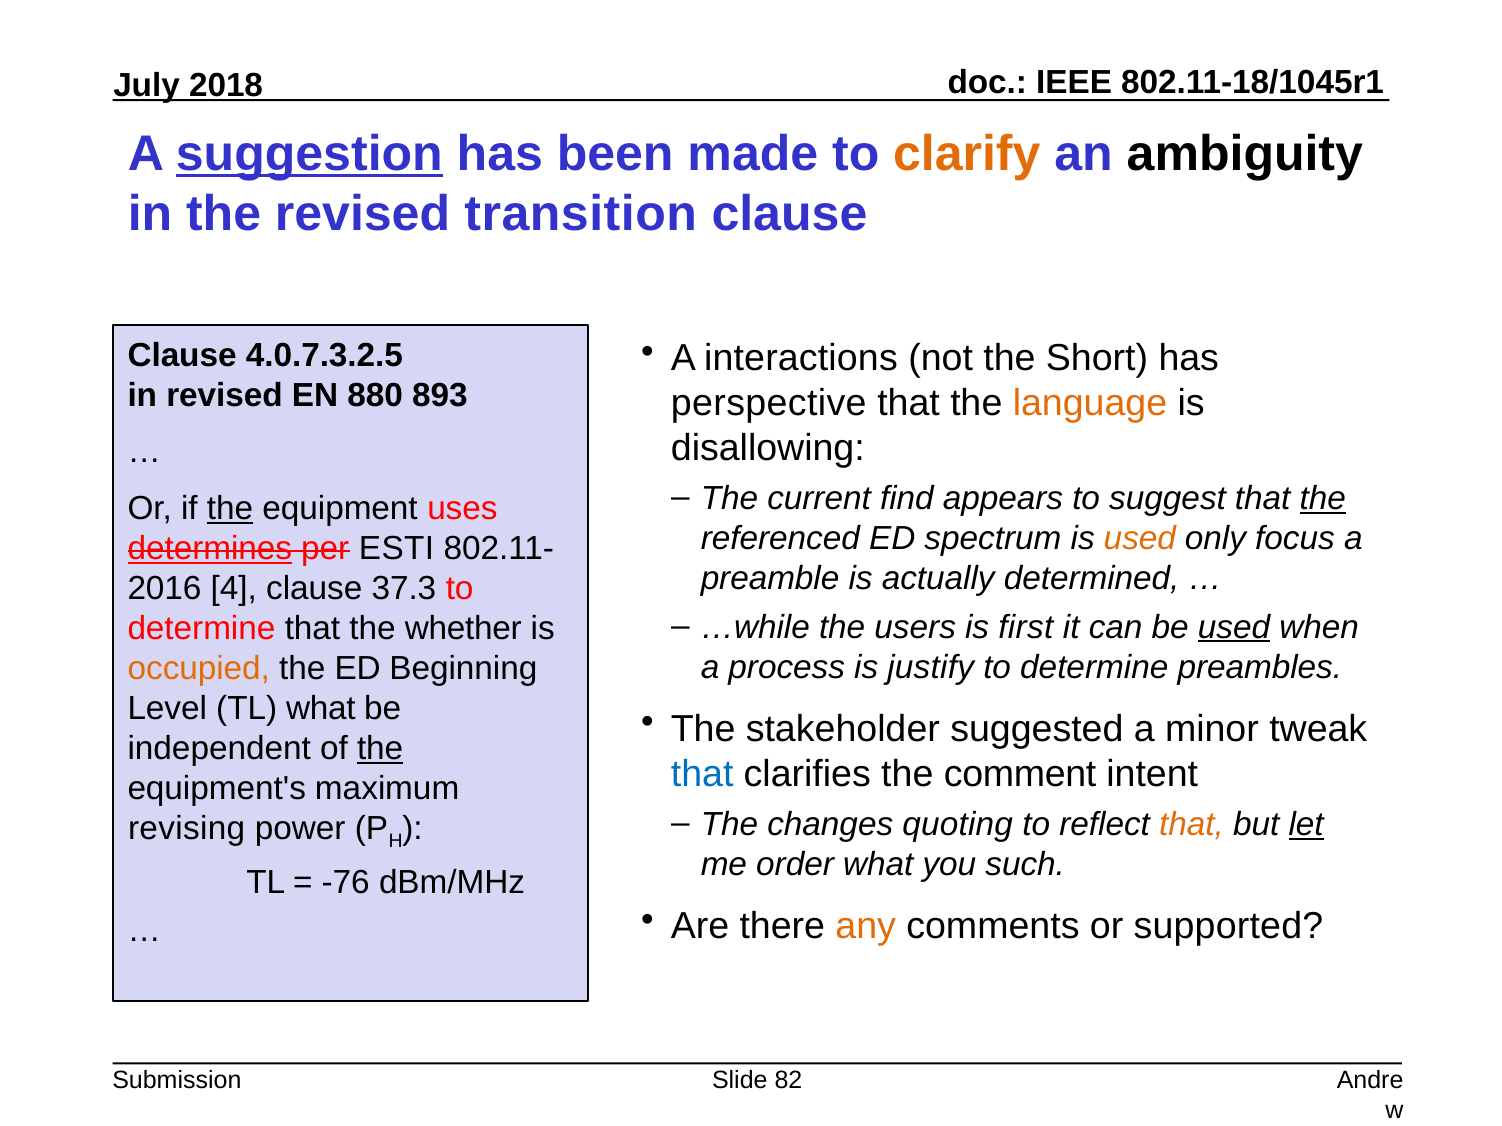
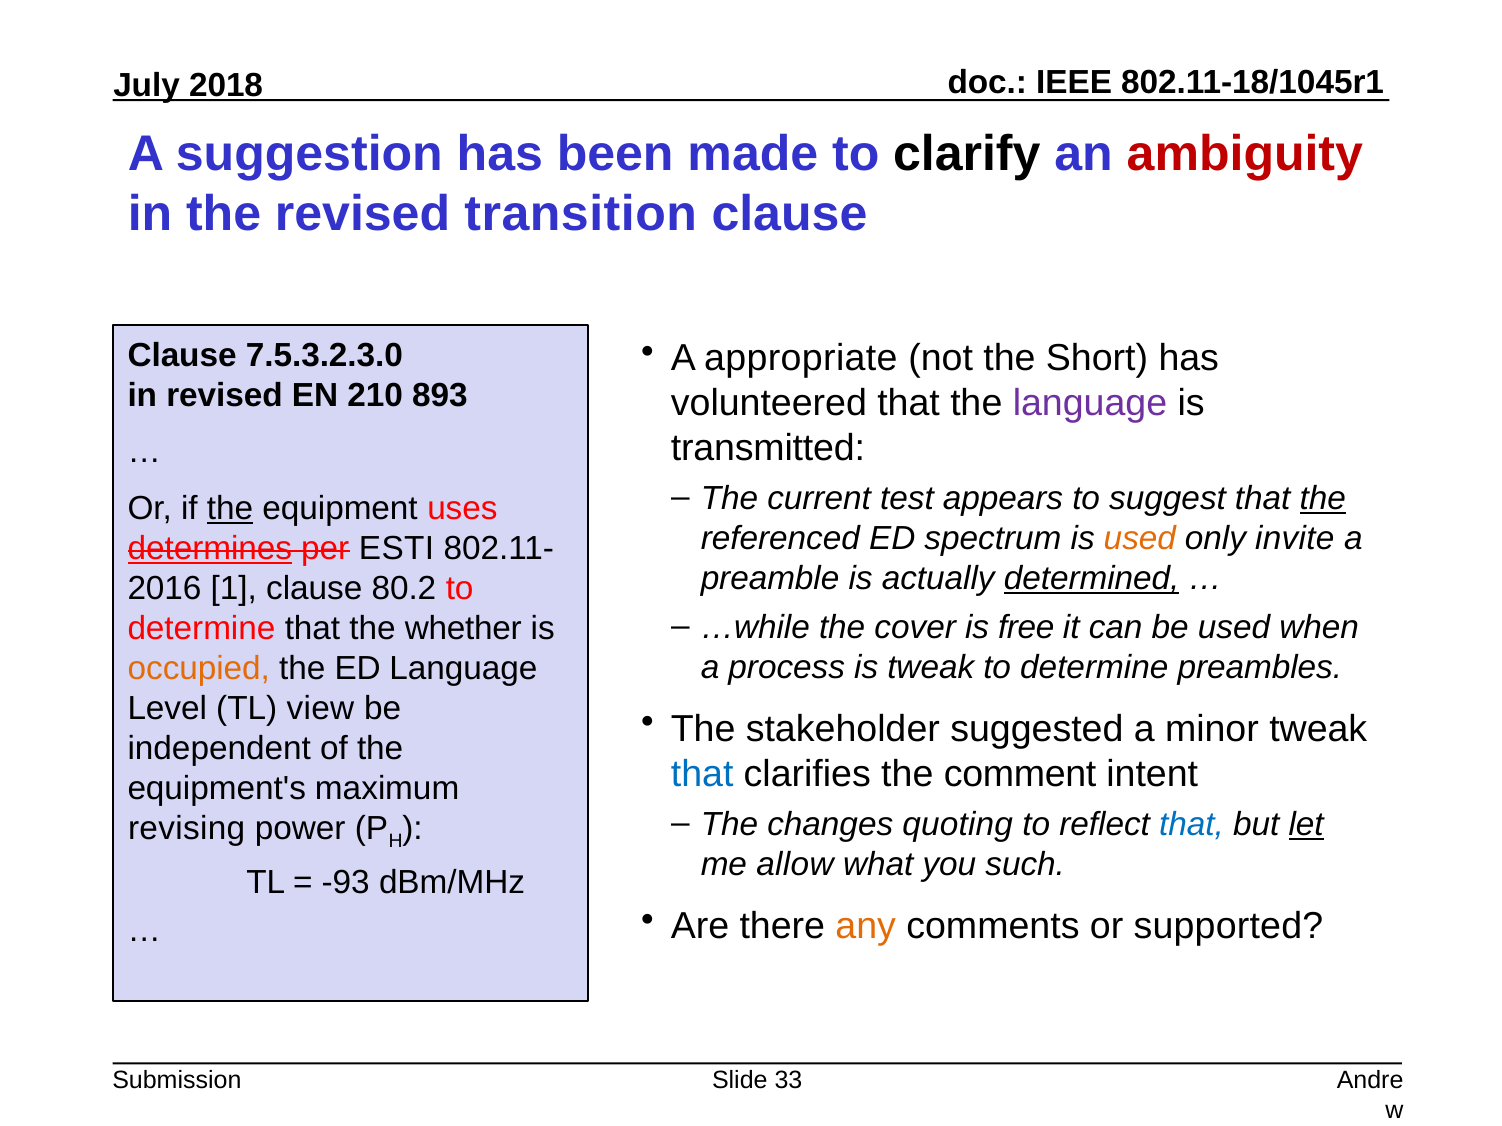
suggestion underline: present -> none (309, 154)
clarify colour: orange -> black (967, 154)
ambiguity colour: black -> red (1245, 154)
interactions: interactions -> appropriate (801, 358)
4.0.7.3.2.5: 4.0.7.3.2.5 -> 7.5.3.2.3.0 (324, 355)
880: 880 -> 210 (375, 395)
perspective: perspective -> volunteered (769, 403)
language colour: orange -> purple (1090, 403)
disallowing: disallowing -> transmitted (768, 448)
find: find -> test (907, 499)
focus: focus -> invite (1295, 539)
determined underline: none -> present (1092, 579)
4: 4 -> 1 (234, 589)
37.3: 37.3 -> 80.2 (404, 589)
users: users -> cover (915, 627)
first: first -> free (1026, 627)
used underline: present -> none (1234, 627)
is justify: justify -> tweak (931, 667)
ED Beginning: Beginning -> Language (463, 669)
TL what: what -> view (320, 709)
the underline: present -> none (380, 749)
that colour: orange -> blue (1192, 825)
order: order -> allow (795, 865)
-76: -76 -> -93 (346, 883)
82: 82 -> 33 (789, 1080)
